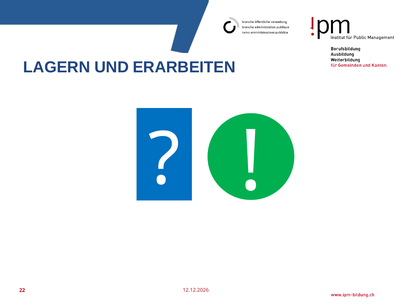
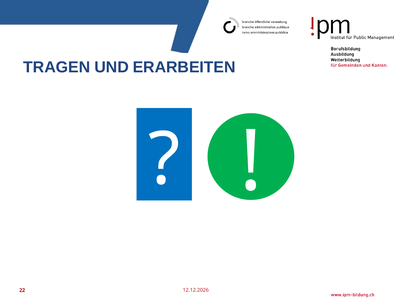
LAGERN: LAGERN -> TRAGEN (57, 67)
